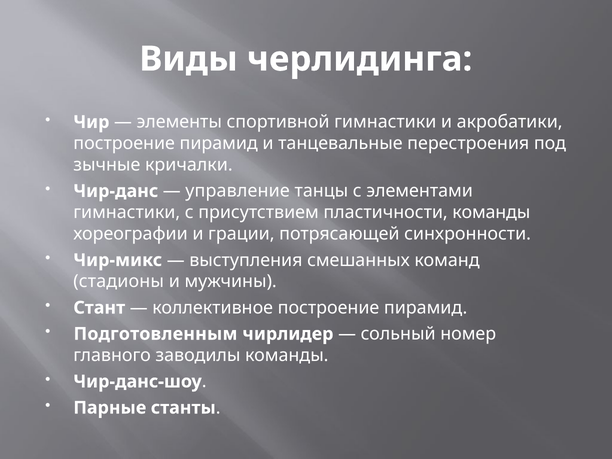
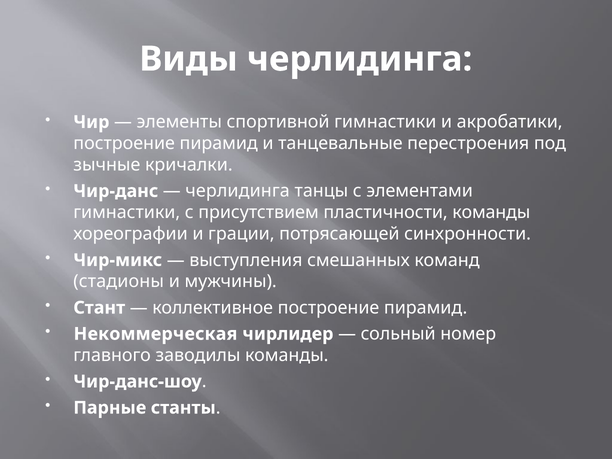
управление: управление -> черлидинга (238, 191)
Подготовленным: Подготовленным -> Некоммерческая (155, 334)
